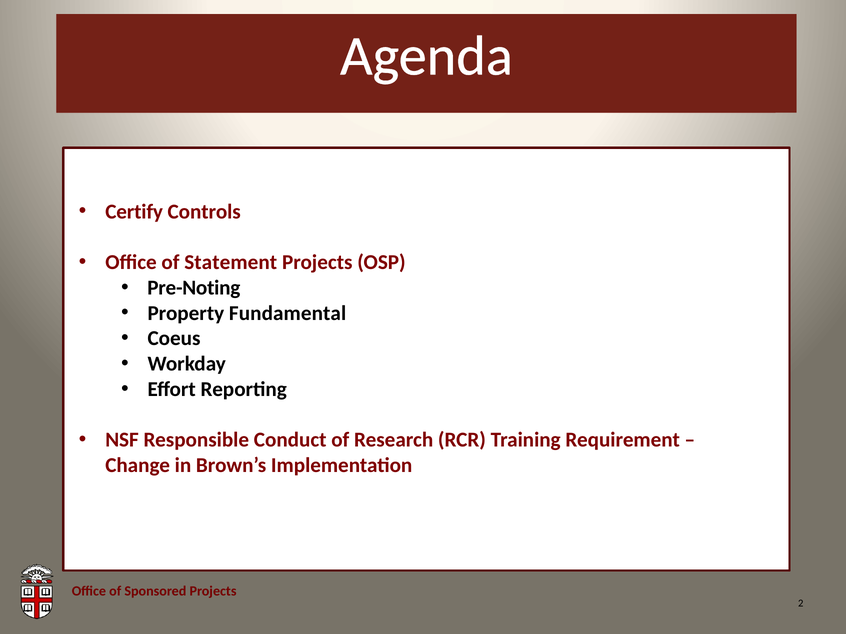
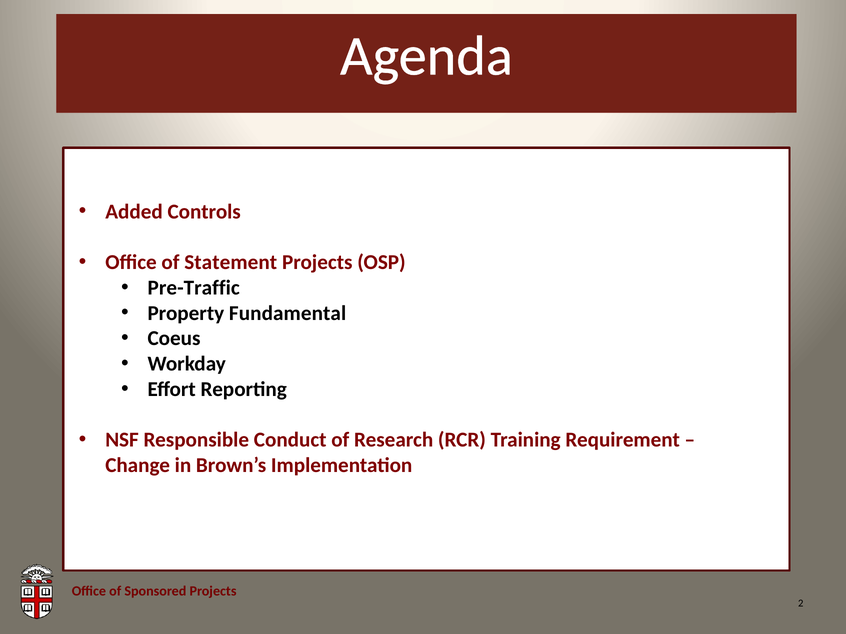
Certify: Certify -> Added (134, 212)
Pre-Noting: Pre-Noting -> Pre-Traffic (194, 288)
